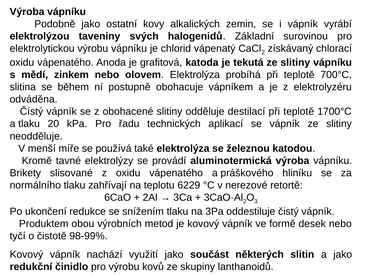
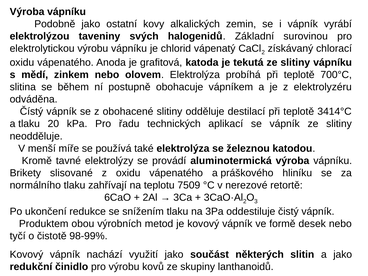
1700°C: 1700°C -> 3414°C (335, 112)
6229: 6229 -> 7509 (189, 185)
